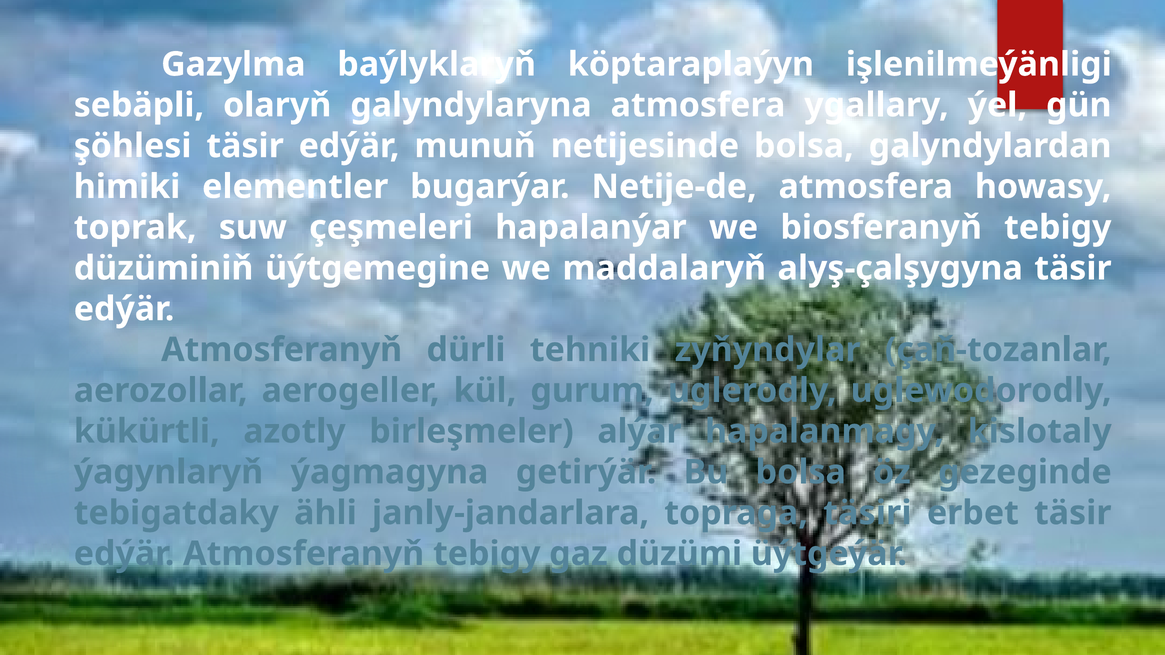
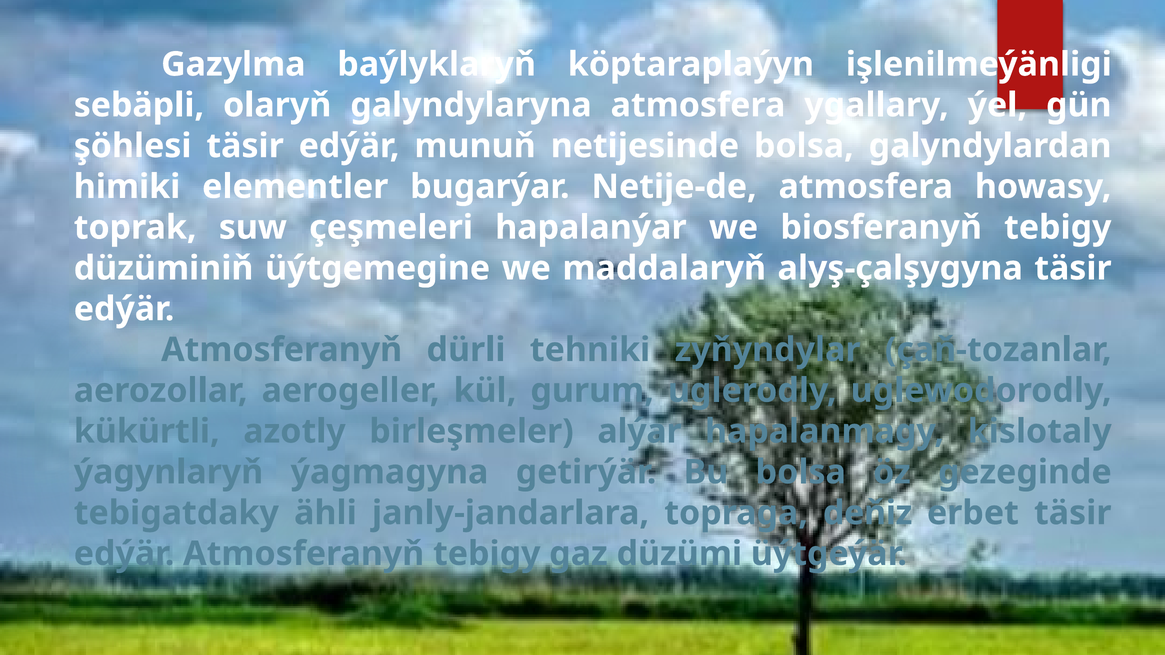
täsiri: täsiri -> deňiz (868, 513)
